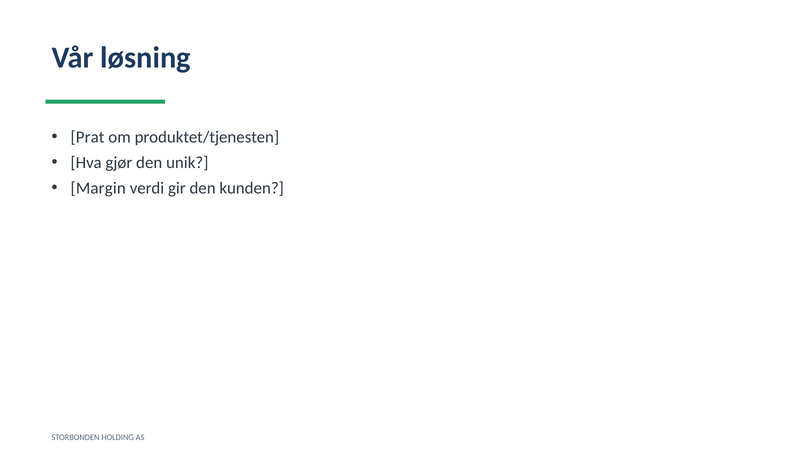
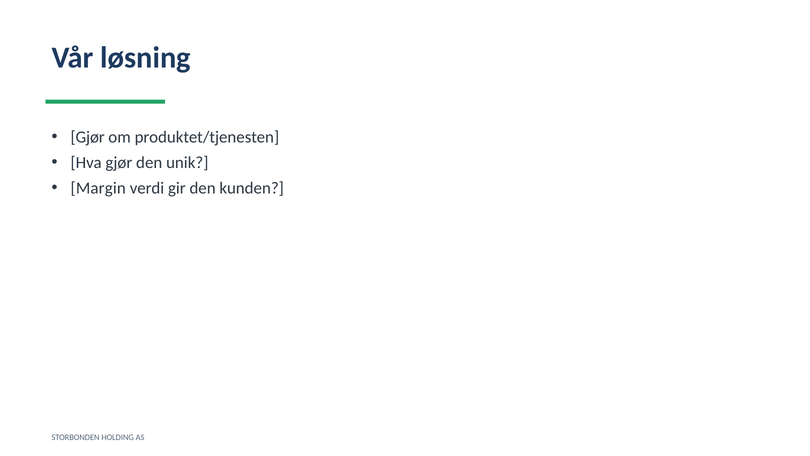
Prat: Prat -> Gjør (88, 137)
